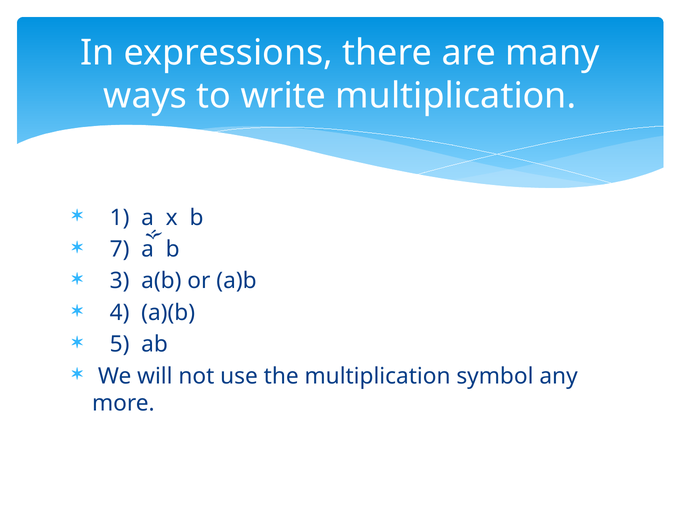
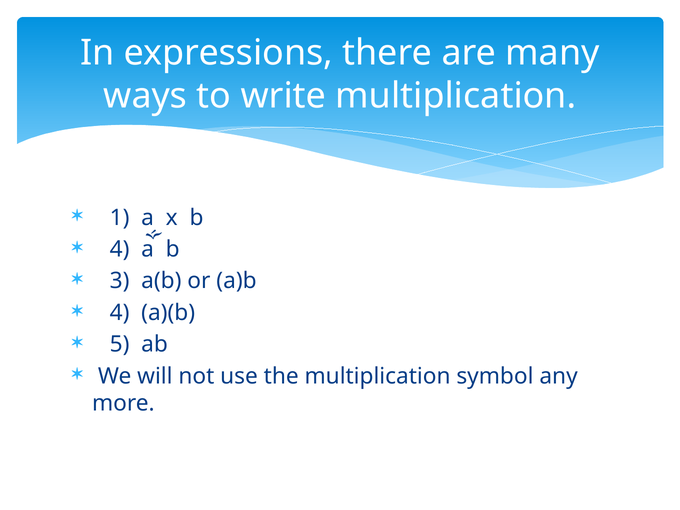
7: 7 -> 4 (120, 249)
